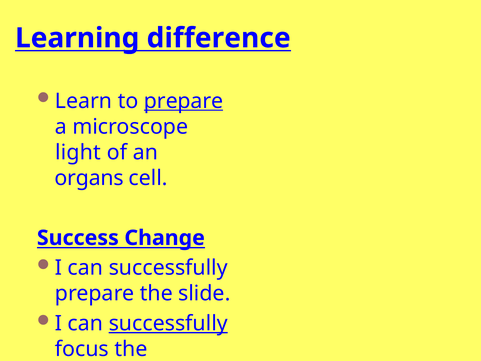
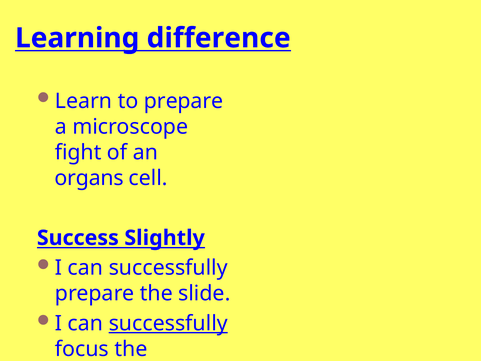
prepare underline: present -> none (184, 101)
light: light -> fight (78, 152)
Change: Change -> Slightly (165, 238)
